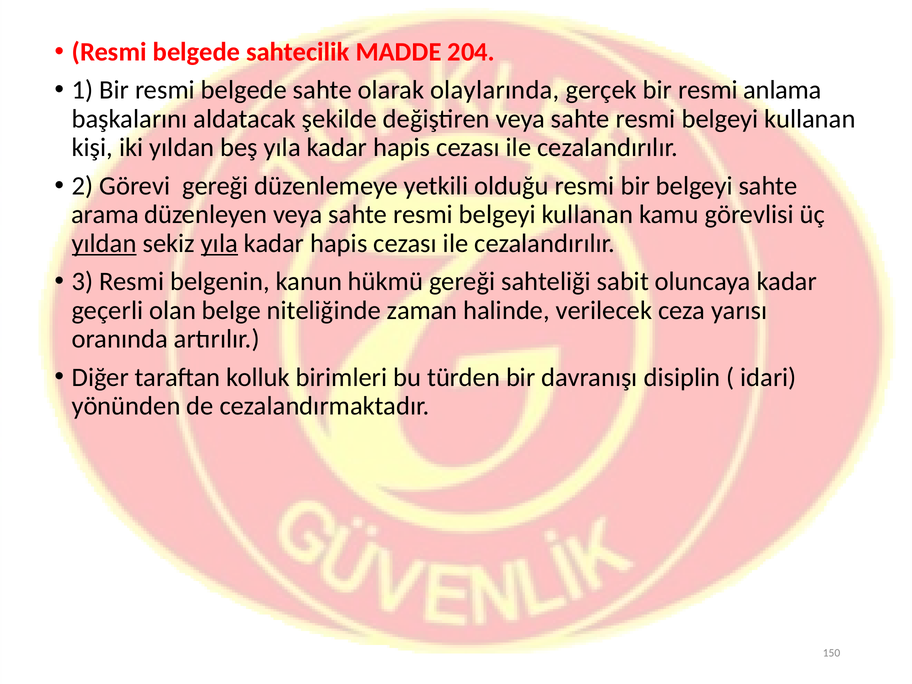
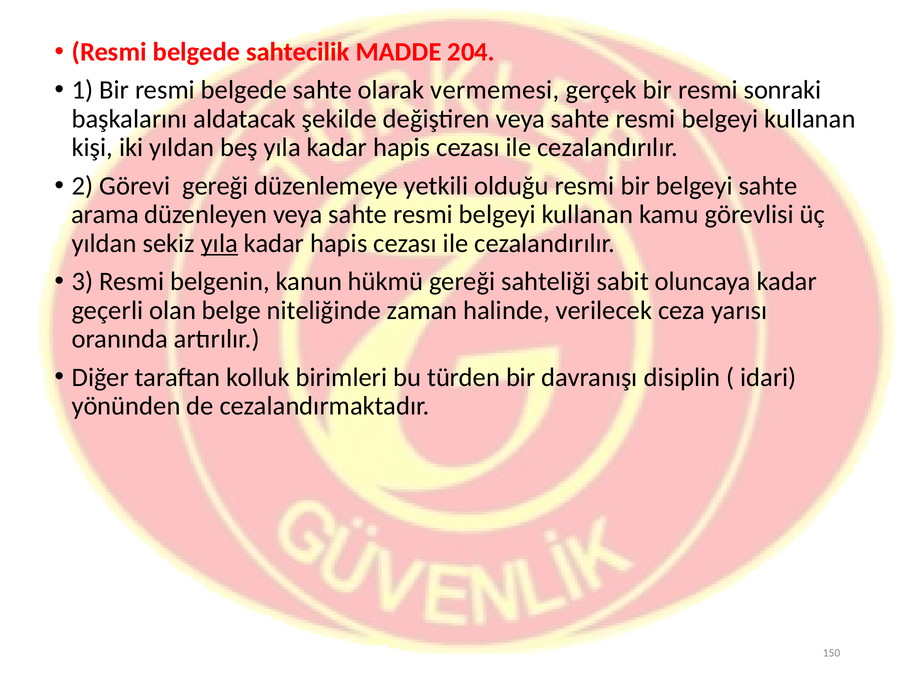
olaylarında: olaylarında -> vermemesi (495, 90)
anlama: anlama -> sonraki (783, 90)
yıldan underline: present -> none (104, 243)
